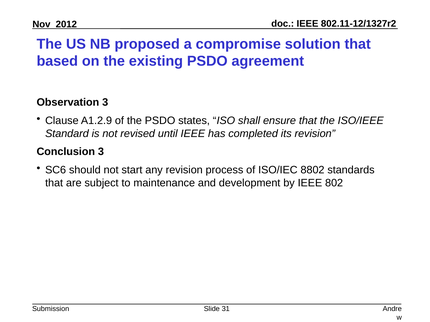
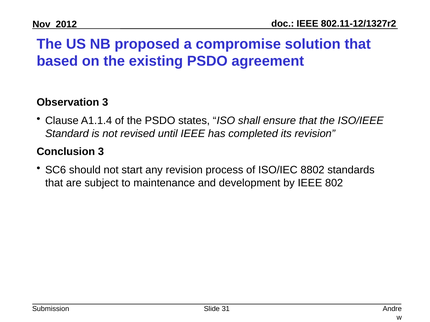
A1.2.9: A1.2.9 -> A1.1.4 (97, 121)
